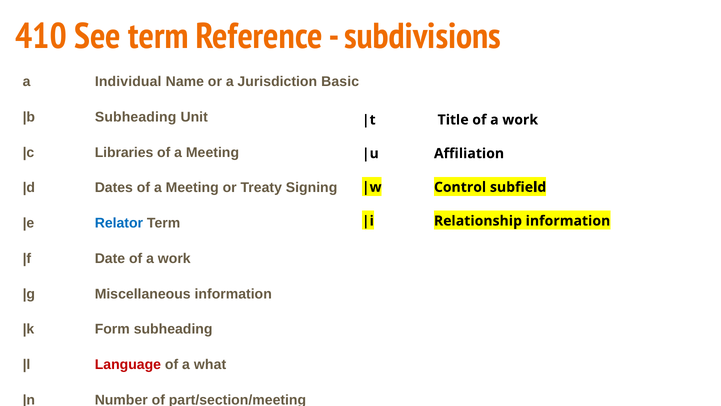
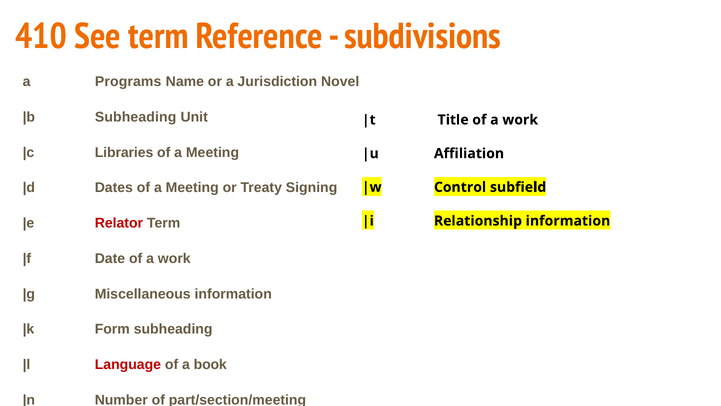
Individual: Individual -> Programs (128, 82)
Basic: Basic -> Novel (340, 82)
Relator colour: blue -> red (119, 223)
what: what -> book (210, 364)
